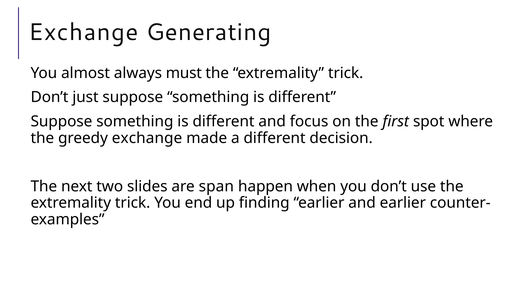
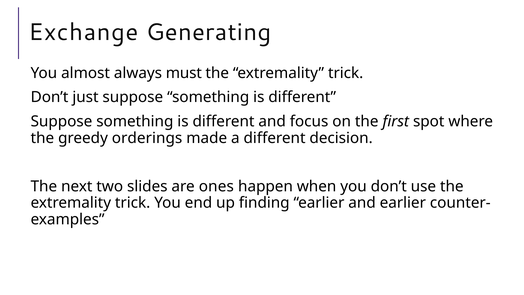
greedy exchange: exchange -> orderings (147, 138)
span: span -> ones (216, 186)
